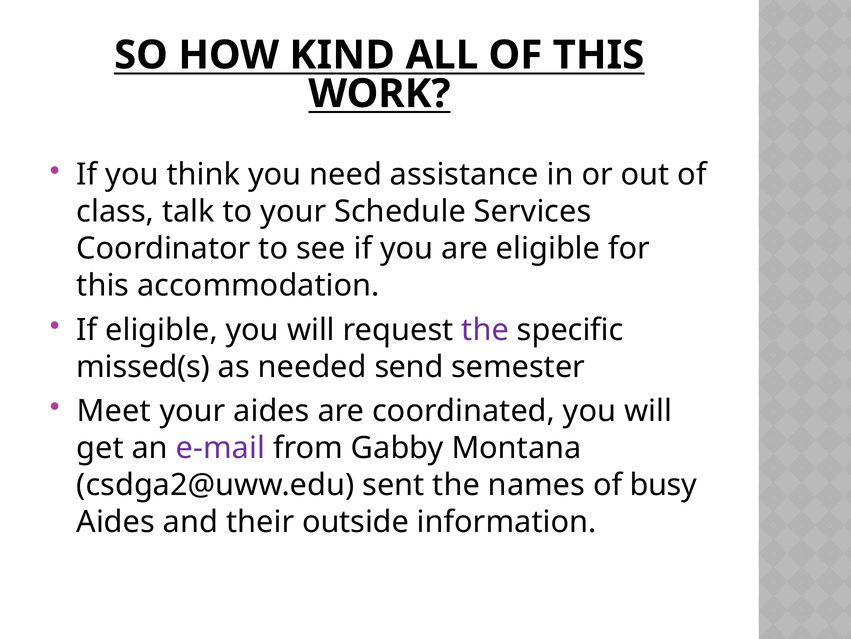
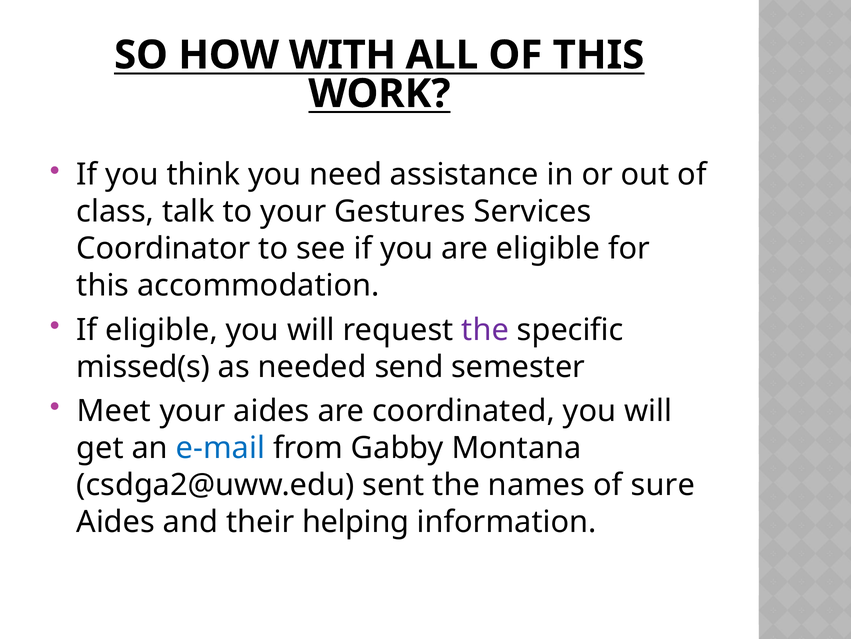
KIND: KIND -> WITH (343, 55)
Schedule: Schedule -> Gestures (400, 212)
e-mail colour: purple -> blue (220, 448)
busy: busy -> sure (663, 484)
outside: outside -> helping (356, 521)
